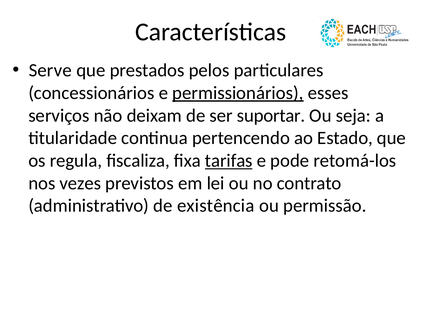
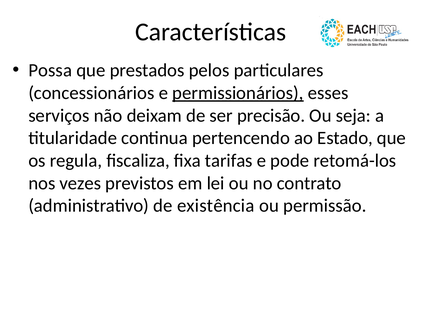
Serve: Serve -> Possa (50, 70)
suportar: suportar -> precisão (271, 115)
tarifas underline: present -> none (229, 160)
